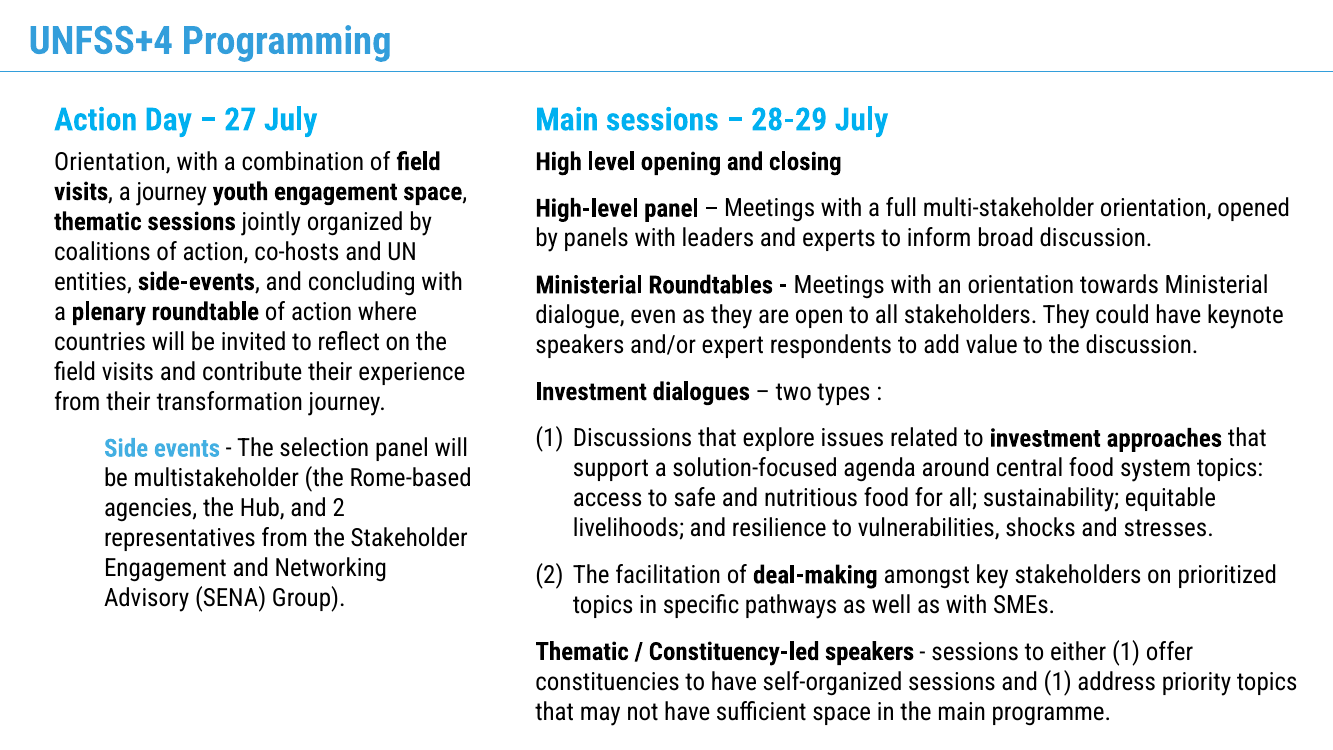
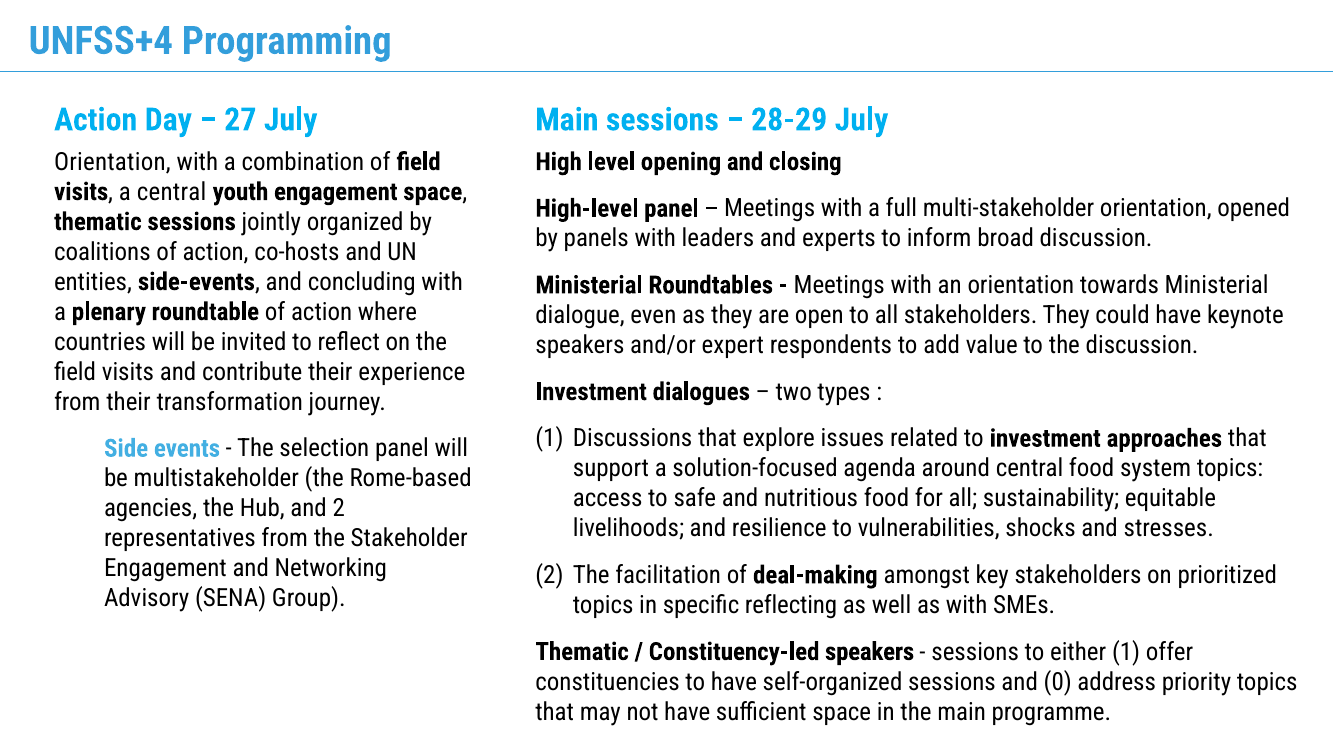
a journey: journey -> central (172, 192)
pathways: pathways -> reflecting (791, 605)
and 1: 1 -> 0 (1058, 682)
